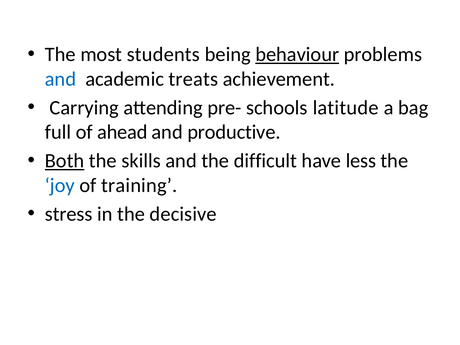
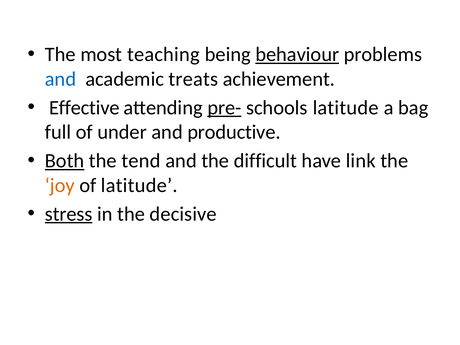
students: students -> teaching (163, 54)
Carrying: Carrying -> Effective (84, 108)
pre- underline: none -> present (224, 108)
ahead: ahead -> under (122, 132)
skills: skills -> tend (141, 161)
less: less -> link (361, 161)
joy colour: blue -> orange (60, 185)
of training: training -> latitude (139, 185)
stress underline: none -> present (69, 214)
